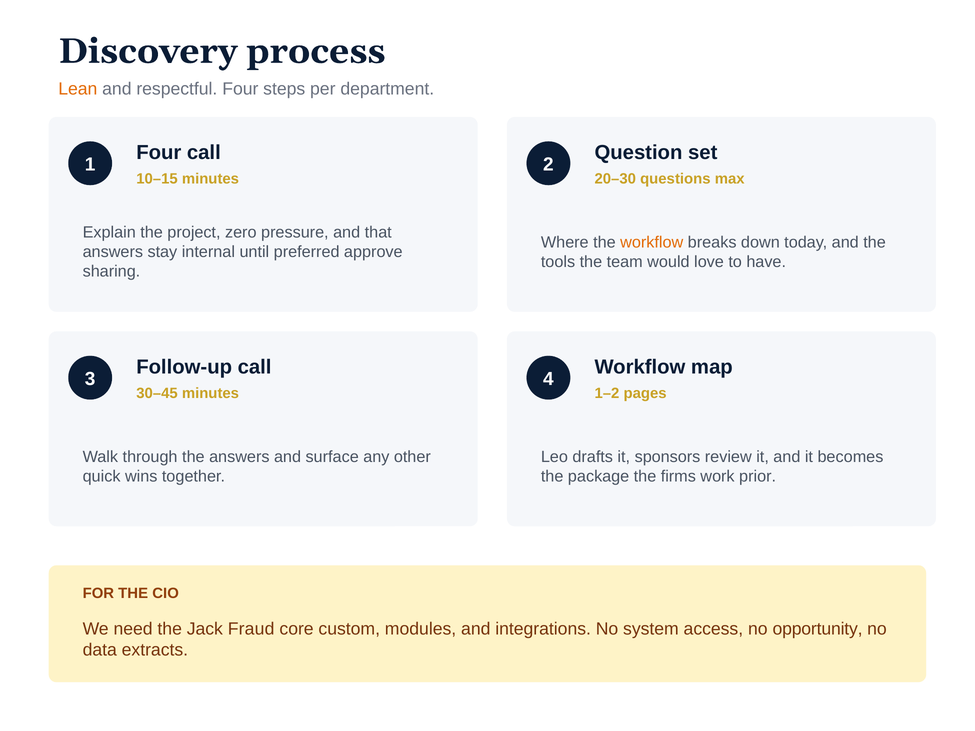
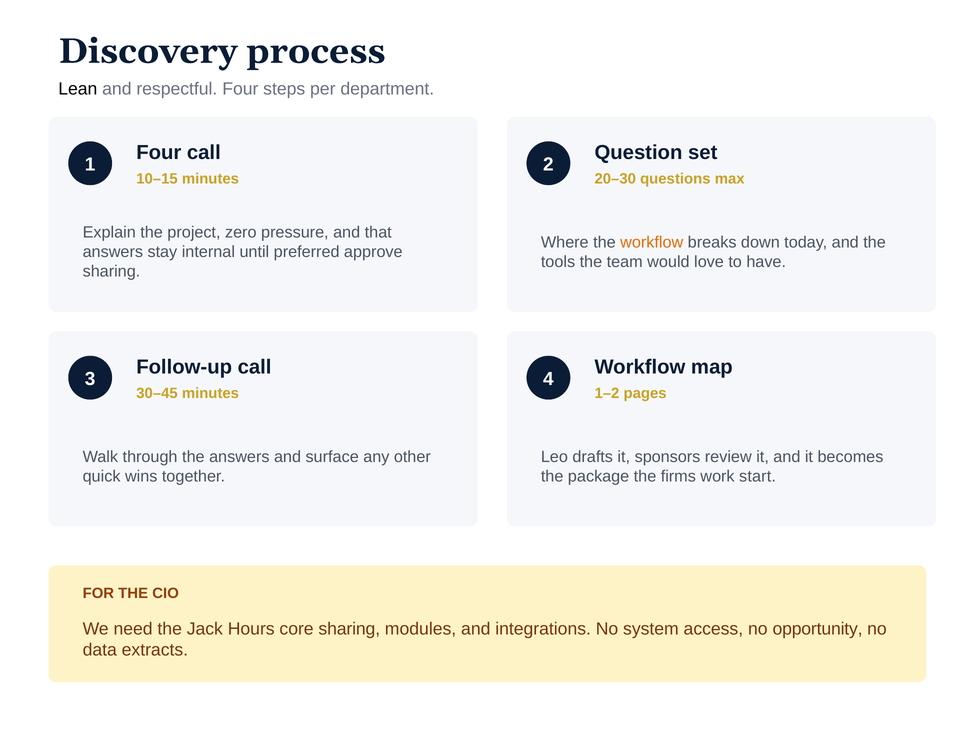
Lean colour: orange -> black (78, 89)
prior: prior -> start (758, 476)
Fraud: Fraud -> Hours (251, 629)
core custom: custom -> sharing (349, 629)
